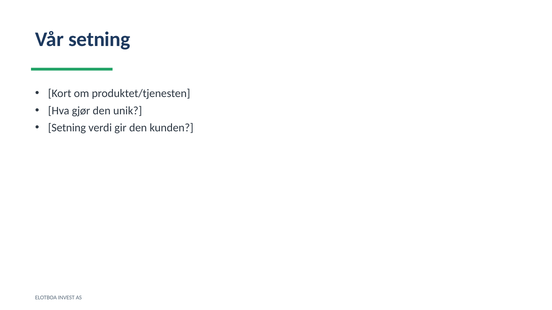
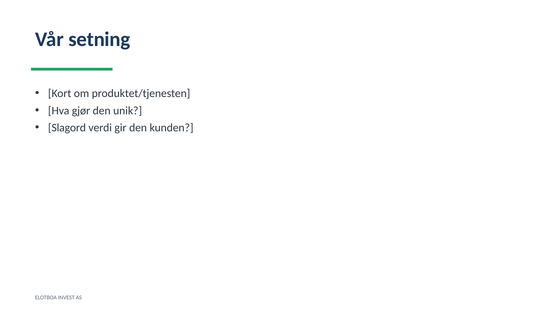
Setning: Setning -> Slagord (67, 128)
